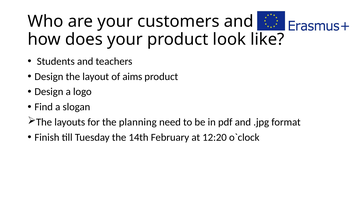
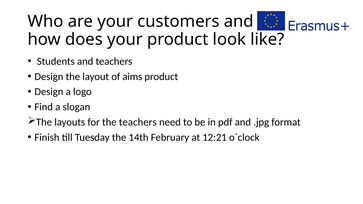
the planning: planning -> teachers (138, 122)
12:20: 12:20 -> 12:21 (215, 137)
